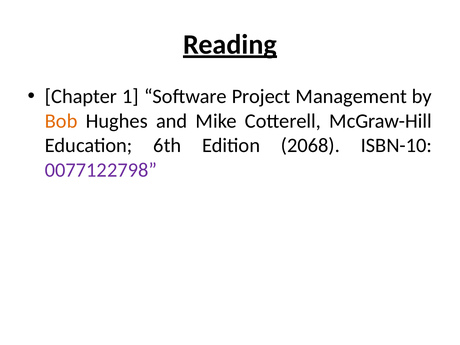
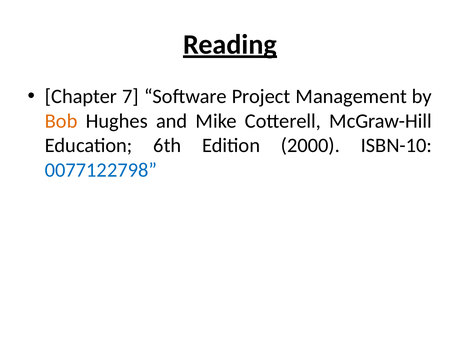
1: 1 -> 7 (131, 96)
2068: 2068 -> 2000 (310, 146)
0077122798 colour: purple -> blue (101, 170)
